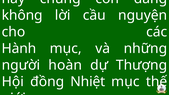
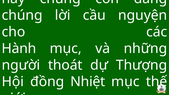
không: không -> chúng (22, 15)
hoàn: hoàn -> thoát (65, 65)
